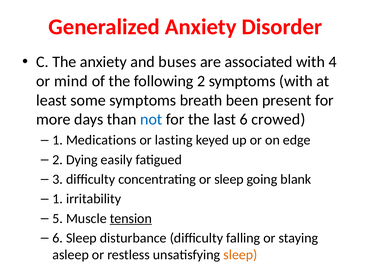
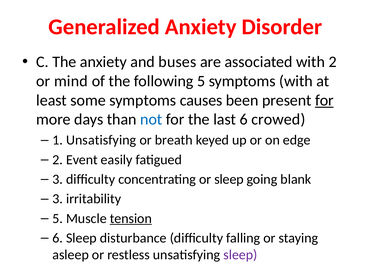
with 4: 4 -> 2 (333, 62)
following 2: 2 -> 5 (201, 81)
breath: breath -> causes (201, 100)
for underline: none -> present (324, 100)
1 Medications: Medications -> Unsatisfying (101, 140)
lasting: lasting -> breath (174, 140)
Dying: Dying -> Event (82, 160)
1: 1 -> 3 (58, 199)
sleep colour: orange -> purple (240, 255)
